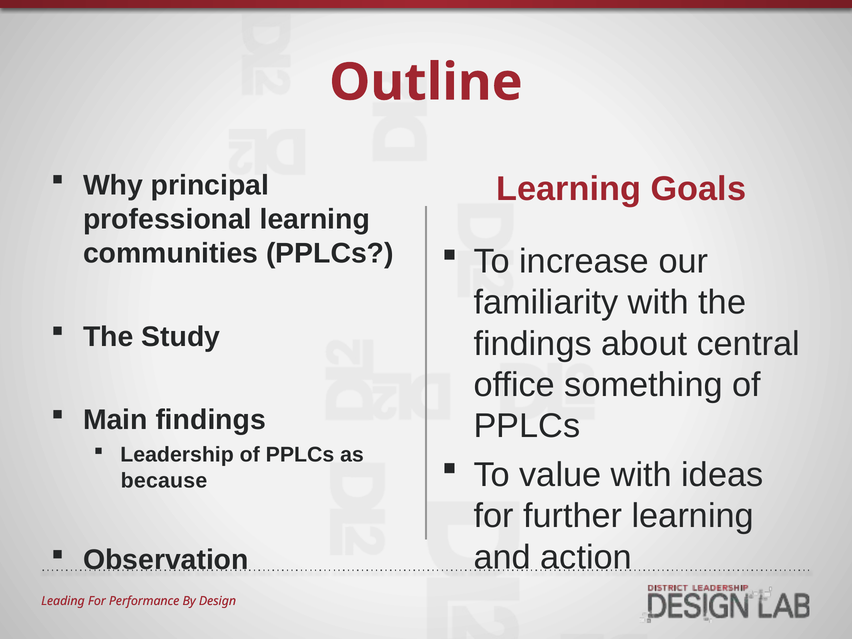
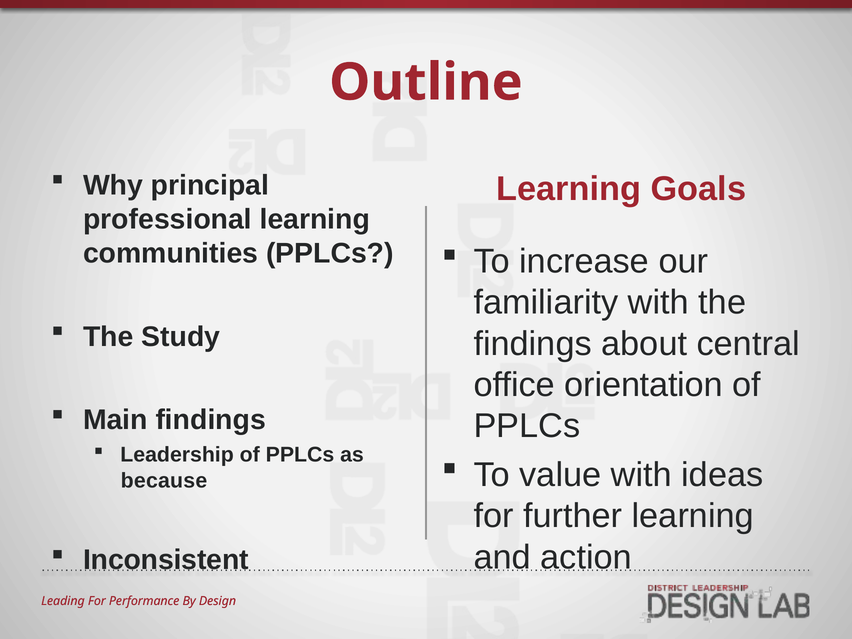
something: something -> orientation (644, 385)
Observation: Observation -> Inconsistent (166, 560)
